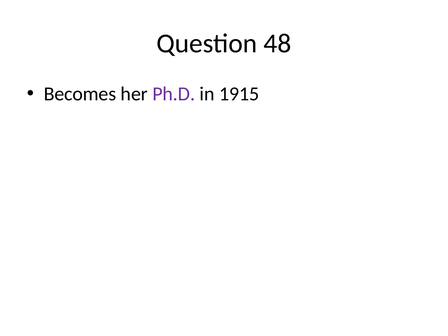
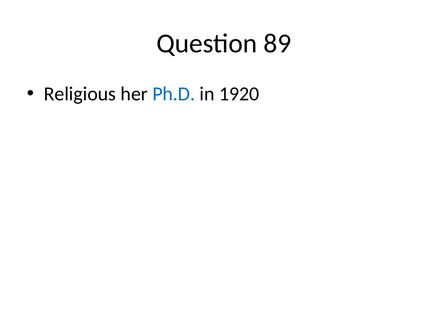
48: 48 -> 89 (277, 43)
Becomes: Becomes -> Religious (80, 94)
Ph.D colour: purple -> blue (174, 94)
1915: 1915 -> 1920 (239, 94)
